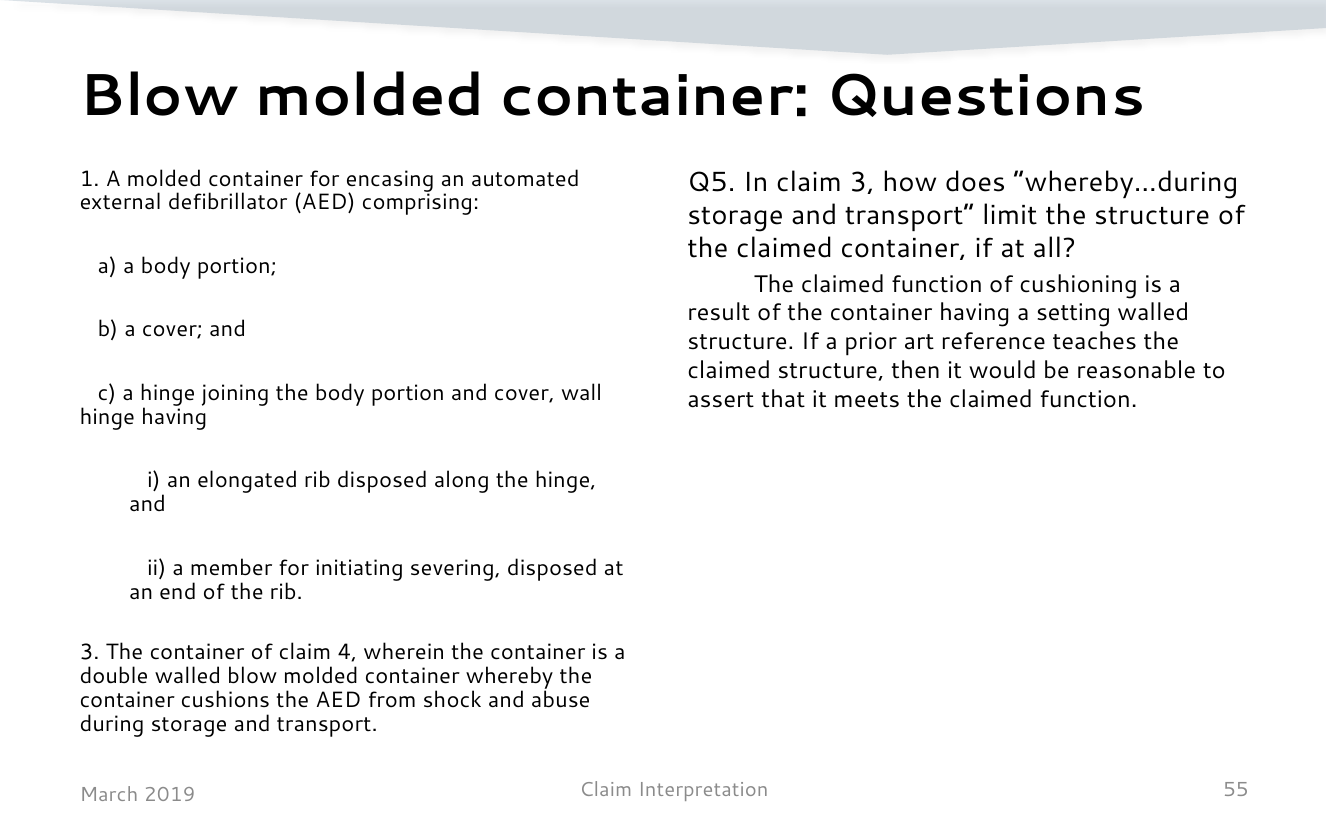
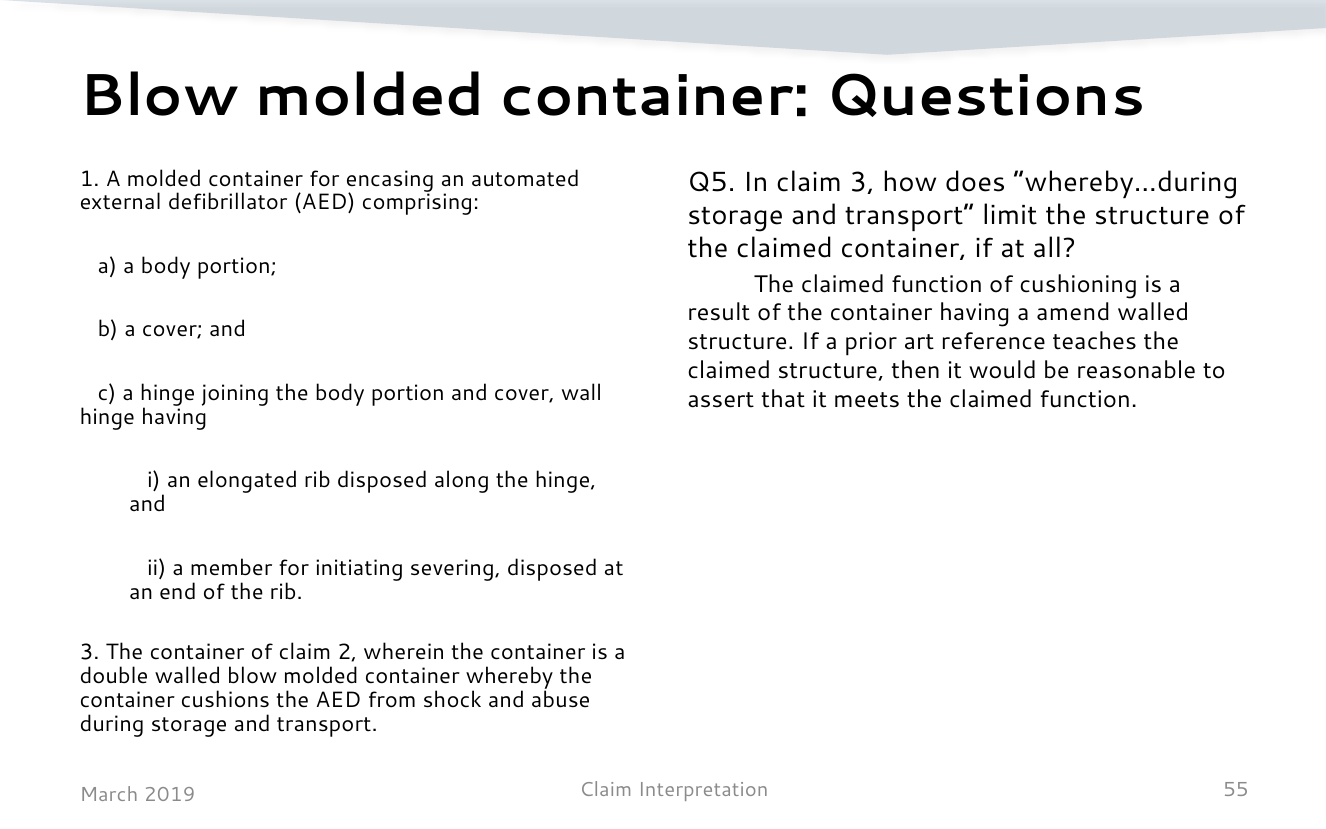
setting: setting -> amend (1073, 313)
4: 4 -> 2 (347, 652)
